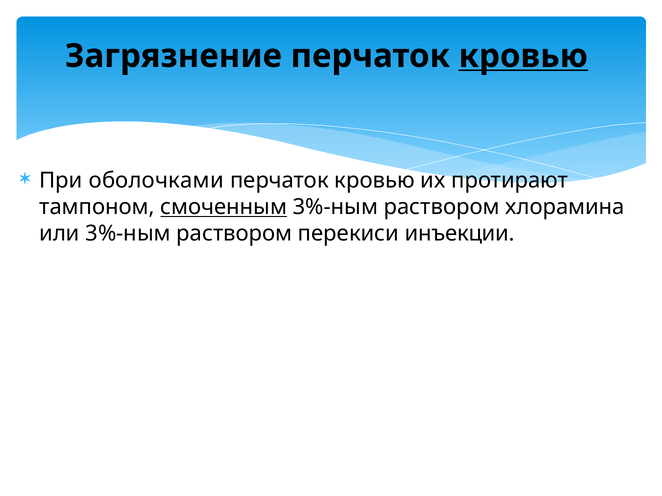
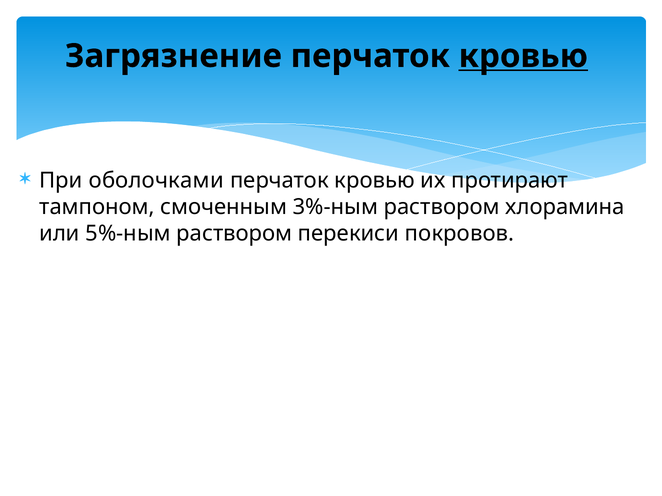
смоченным underline: present -> none (224, 207)
или 3%-ным: 3%-ным -> 5%-ным (128, 234)
инъекции: инъекции -> покровов (460, 234)
